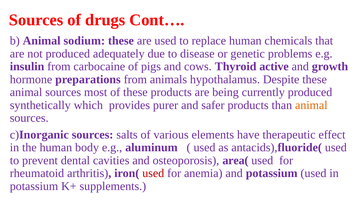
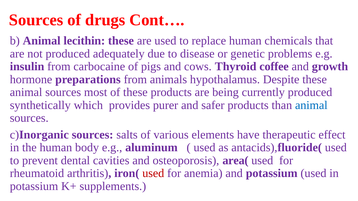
sodium: sodium -> lecithin (84, 41)
active: active -> coffee (274, 67)
animal colour: orange -> blue (311, 105)
